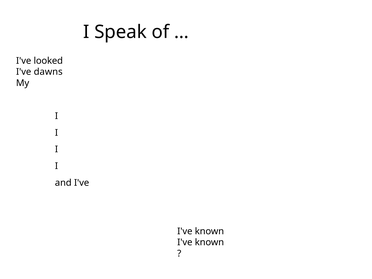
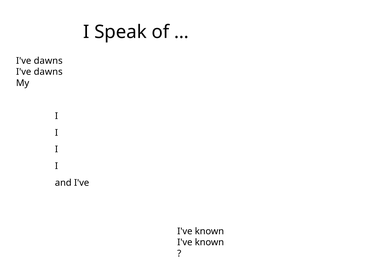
looked: looked -> dawns (48, 61)
